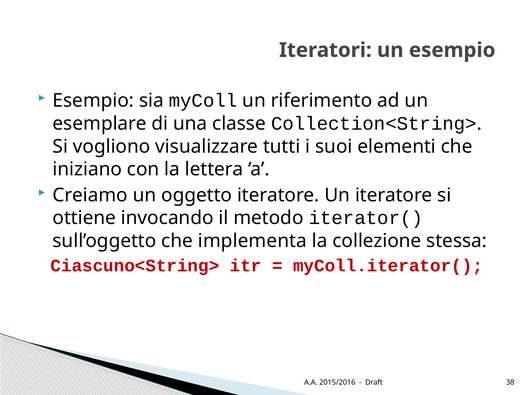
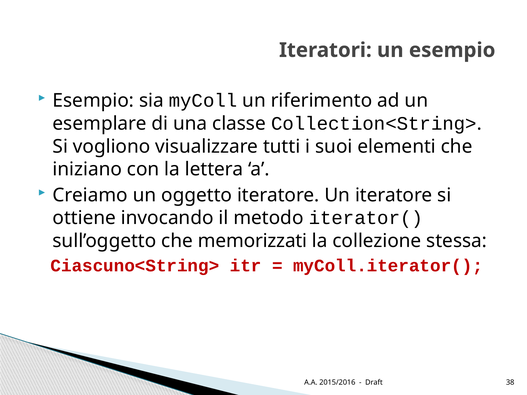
implementa: implementa -> memorizzati (253, 241)
